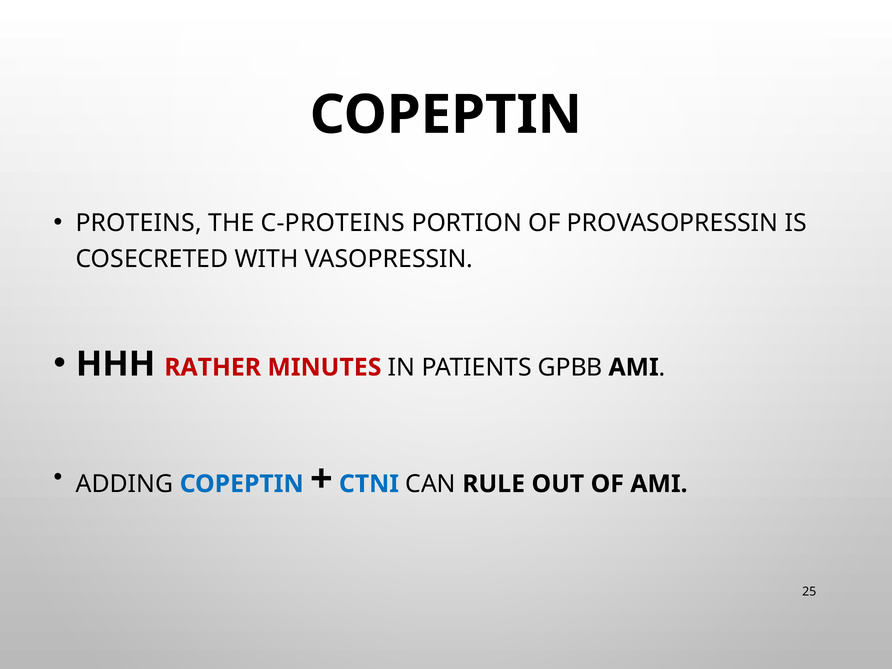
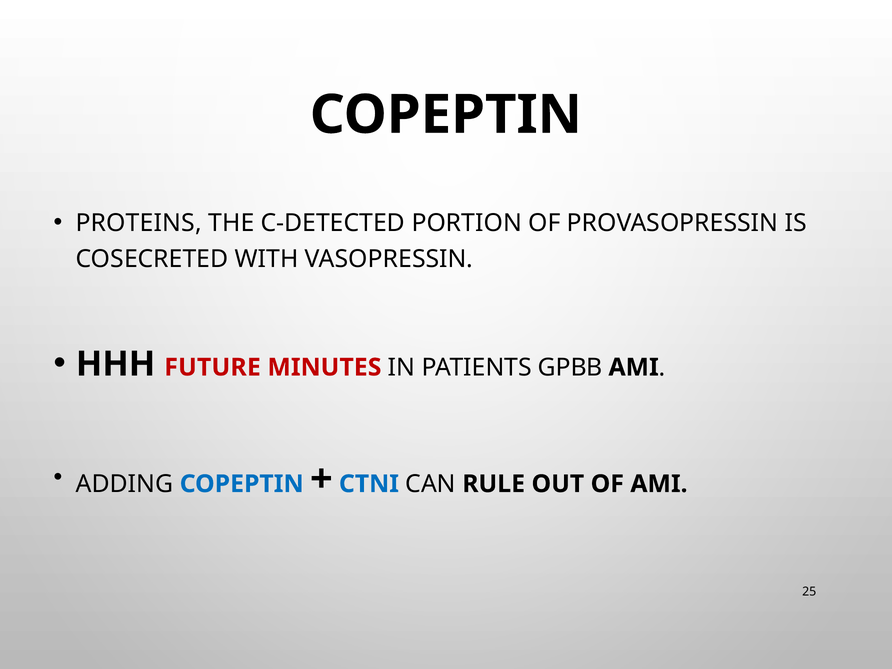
C-PROTEINS: C-PROTEINS -> C-DETECTED (333, 223)
RATHER: RATHER -> FUTURE (213, 367)
